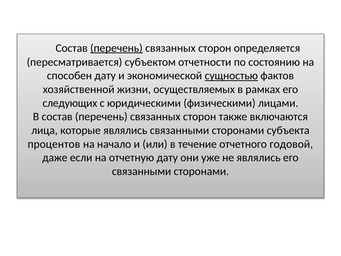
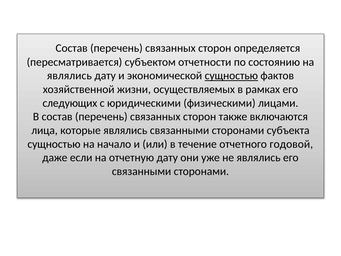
перечень underline: present -> none (116, 48)
способен: способен -> являлись (69, 76)
процентов: процентов -> сущностью (54, 144)
